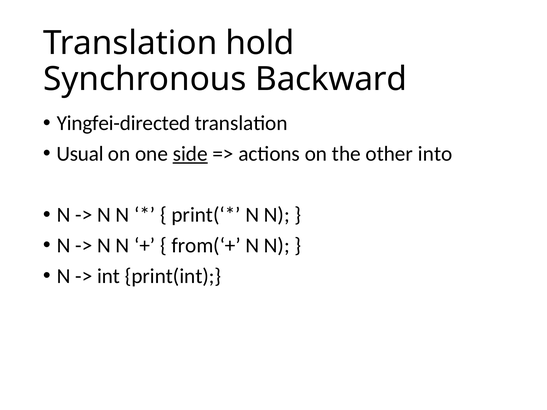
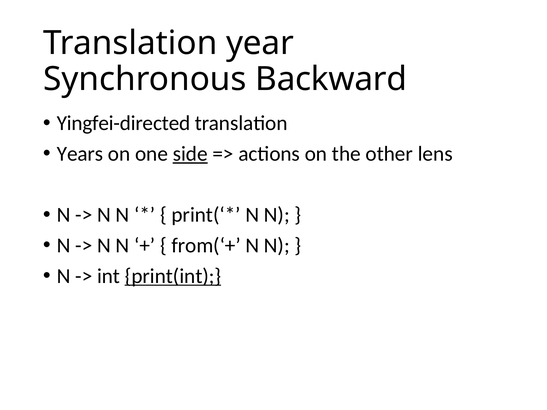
hold: hold -> year (260, 43)
Usual: Usual -> Years (80, 154)
into: into -> lens (435, 154)
print(int underline: none -> present (173, 276)
